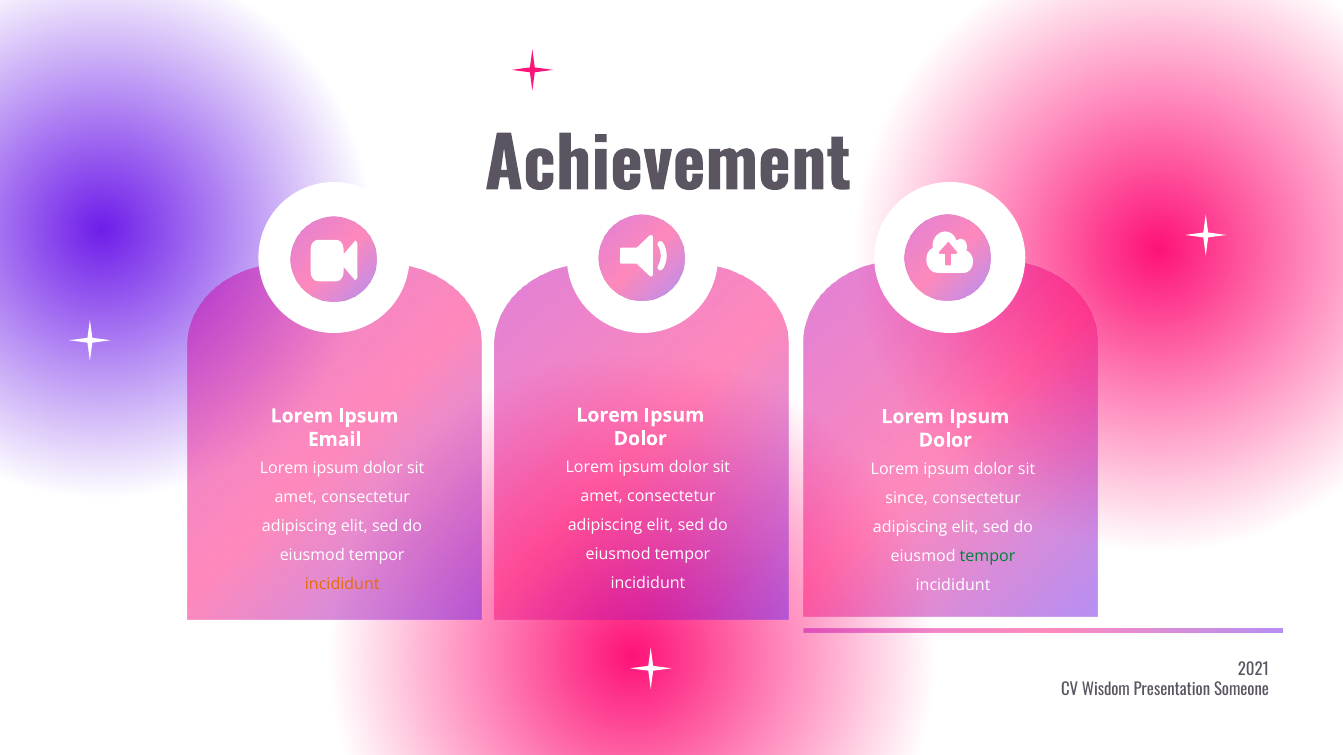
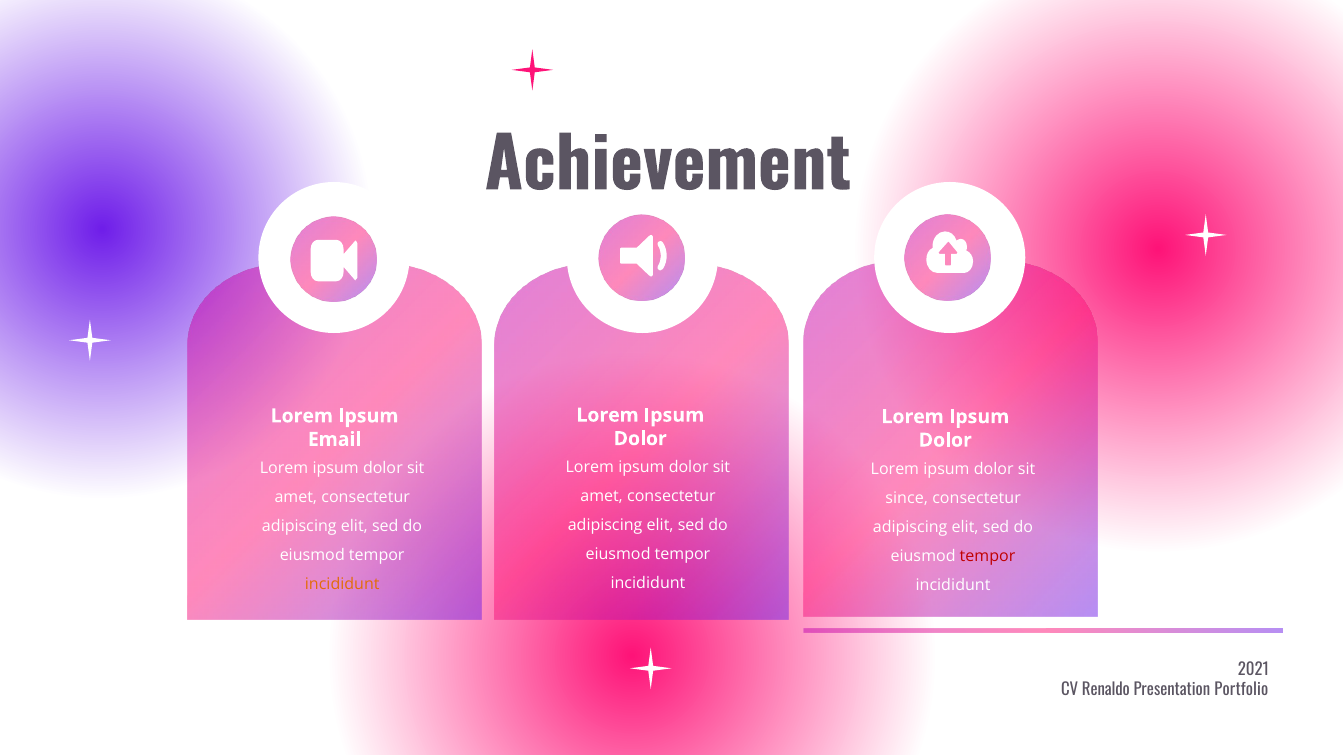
tempor colour: green -> red (987, 556)
Wisdom: Wisdom -> Renaldo (1106, 690)
Someone: Someone -> Portfolio (1241, 690)
